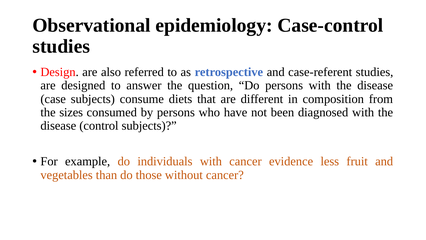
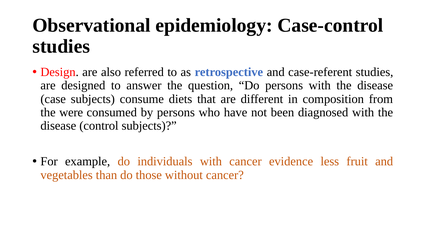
sizes: sizes -> were (71, 112)
